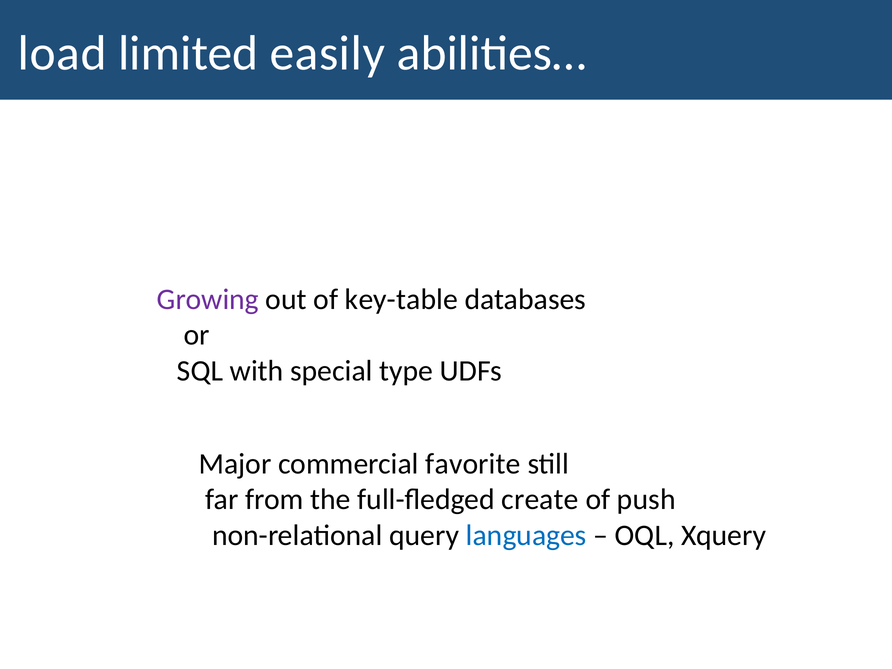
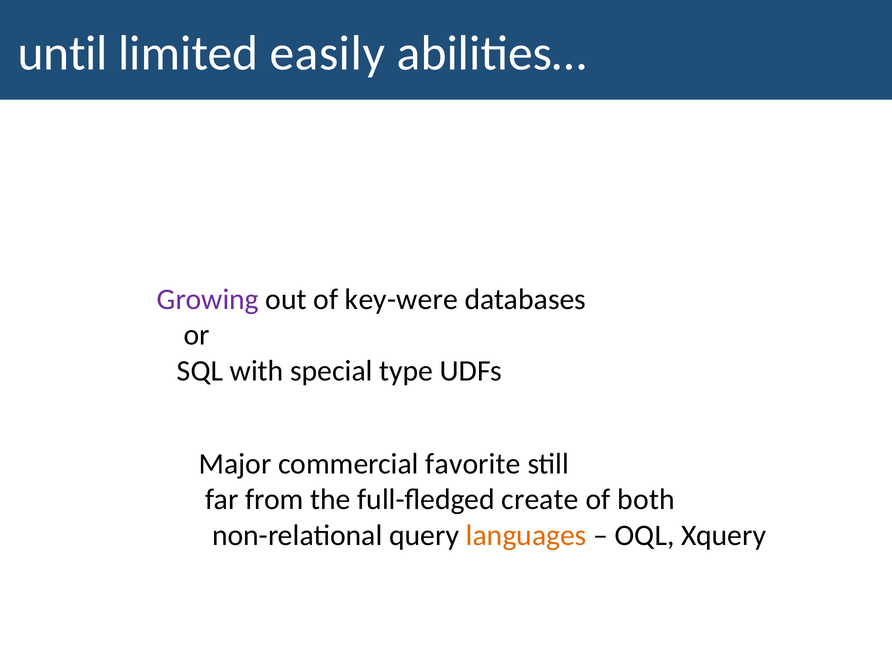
load: load -> until (63, 53)
key-table: key-table -> key-were (401, 299)
push: push -> both (646, 500)
languages colour: blue -> orange (526, 535)
